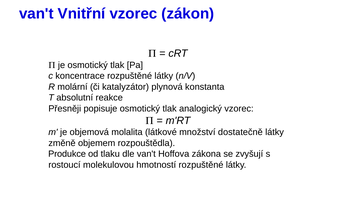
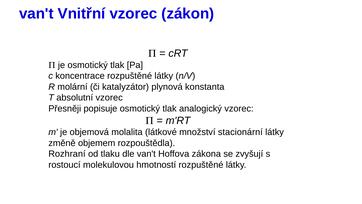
absolutní reakce: reakce -> vzorec (109, 98)
dostatečně: dostatečně -> stacionární (240, 132)
Produkce: Produkce -> Rozhraní (67, 154)
